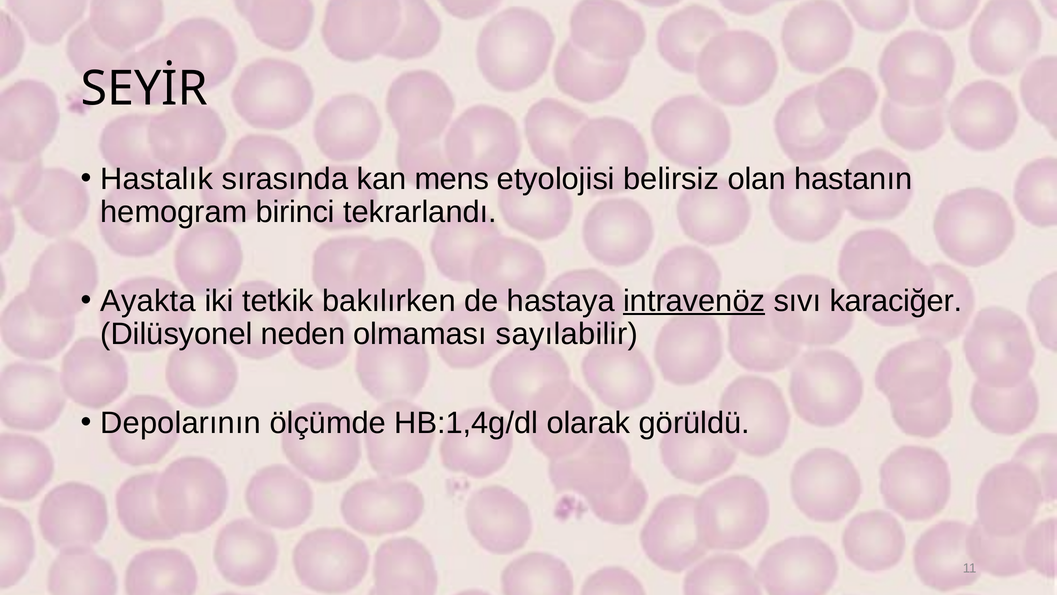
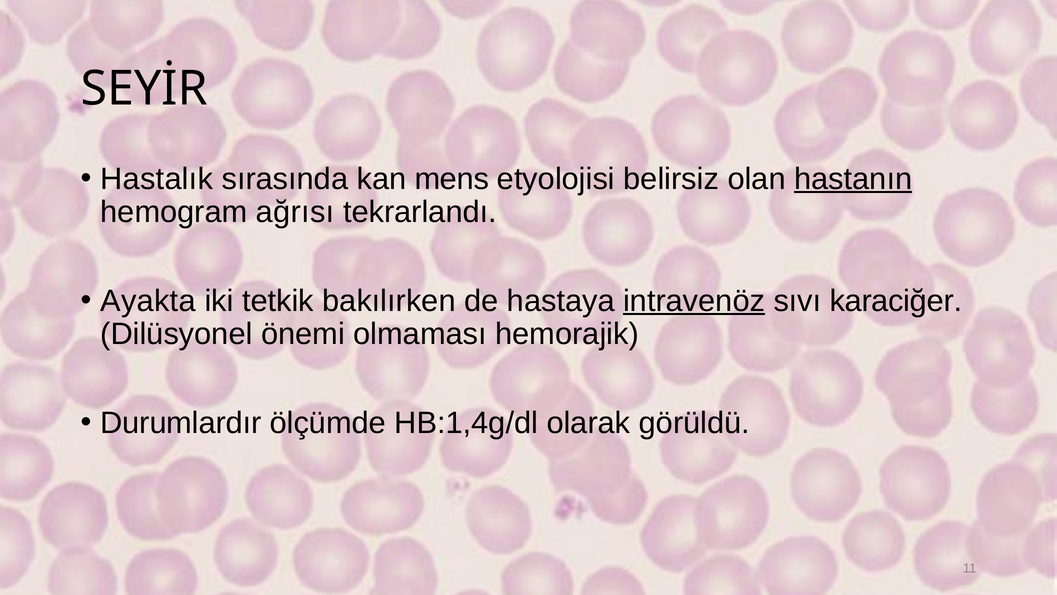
hastanın underline: none -> present (853, 179)
birinci: birinci -> ağrısı (295, 212)
neden: neden -> önemi (303, 334)
sayılabilir: sayılabilir -> hemorajik (567, 334)
Depolarının: Depolarının -> Durumlardır (181, 423)
